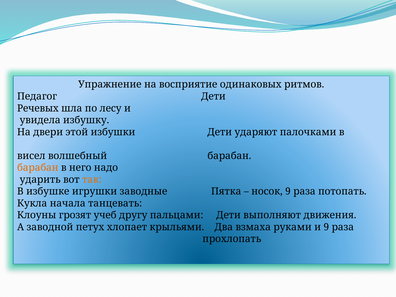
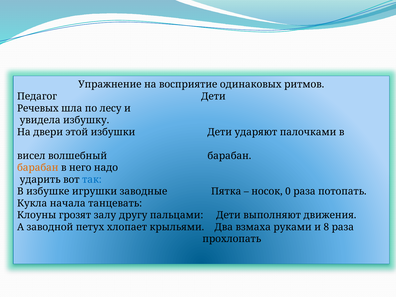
так colour: orange -> blue (92, 180)
носок 9: 9 -> 0 (288, 191)
учеб: учеб -> залу (105, 215)
и 9: 9 -> 8 (326, 227)
